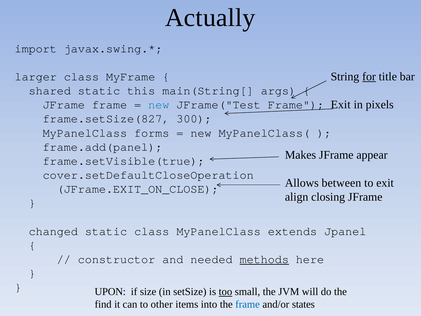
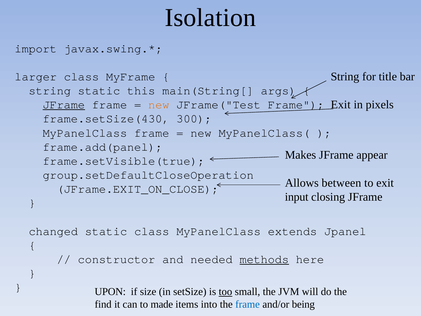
Actually: Actually -> Isolation (210, 18)
for underline: present -> none (369, 77)
shared: shared -> string (50, 91)
JFrame underline: none -> present (64, 105)
new colour: blue -> orange (159, 105)
frame.setSize(827: frame.setSize(827 -> frame.setSize(430 (106, 119)
MyPanelClass forms: forms -> frame (152, 133)
cover.setDefaultCloseOperation: cover.setDefaultCloseOperation -> group.setDefaultCloseOperation (148, 175)
align: align -> input (297, 197)
other: other -> made (162, 304)
states: states -> being (303, 304)
